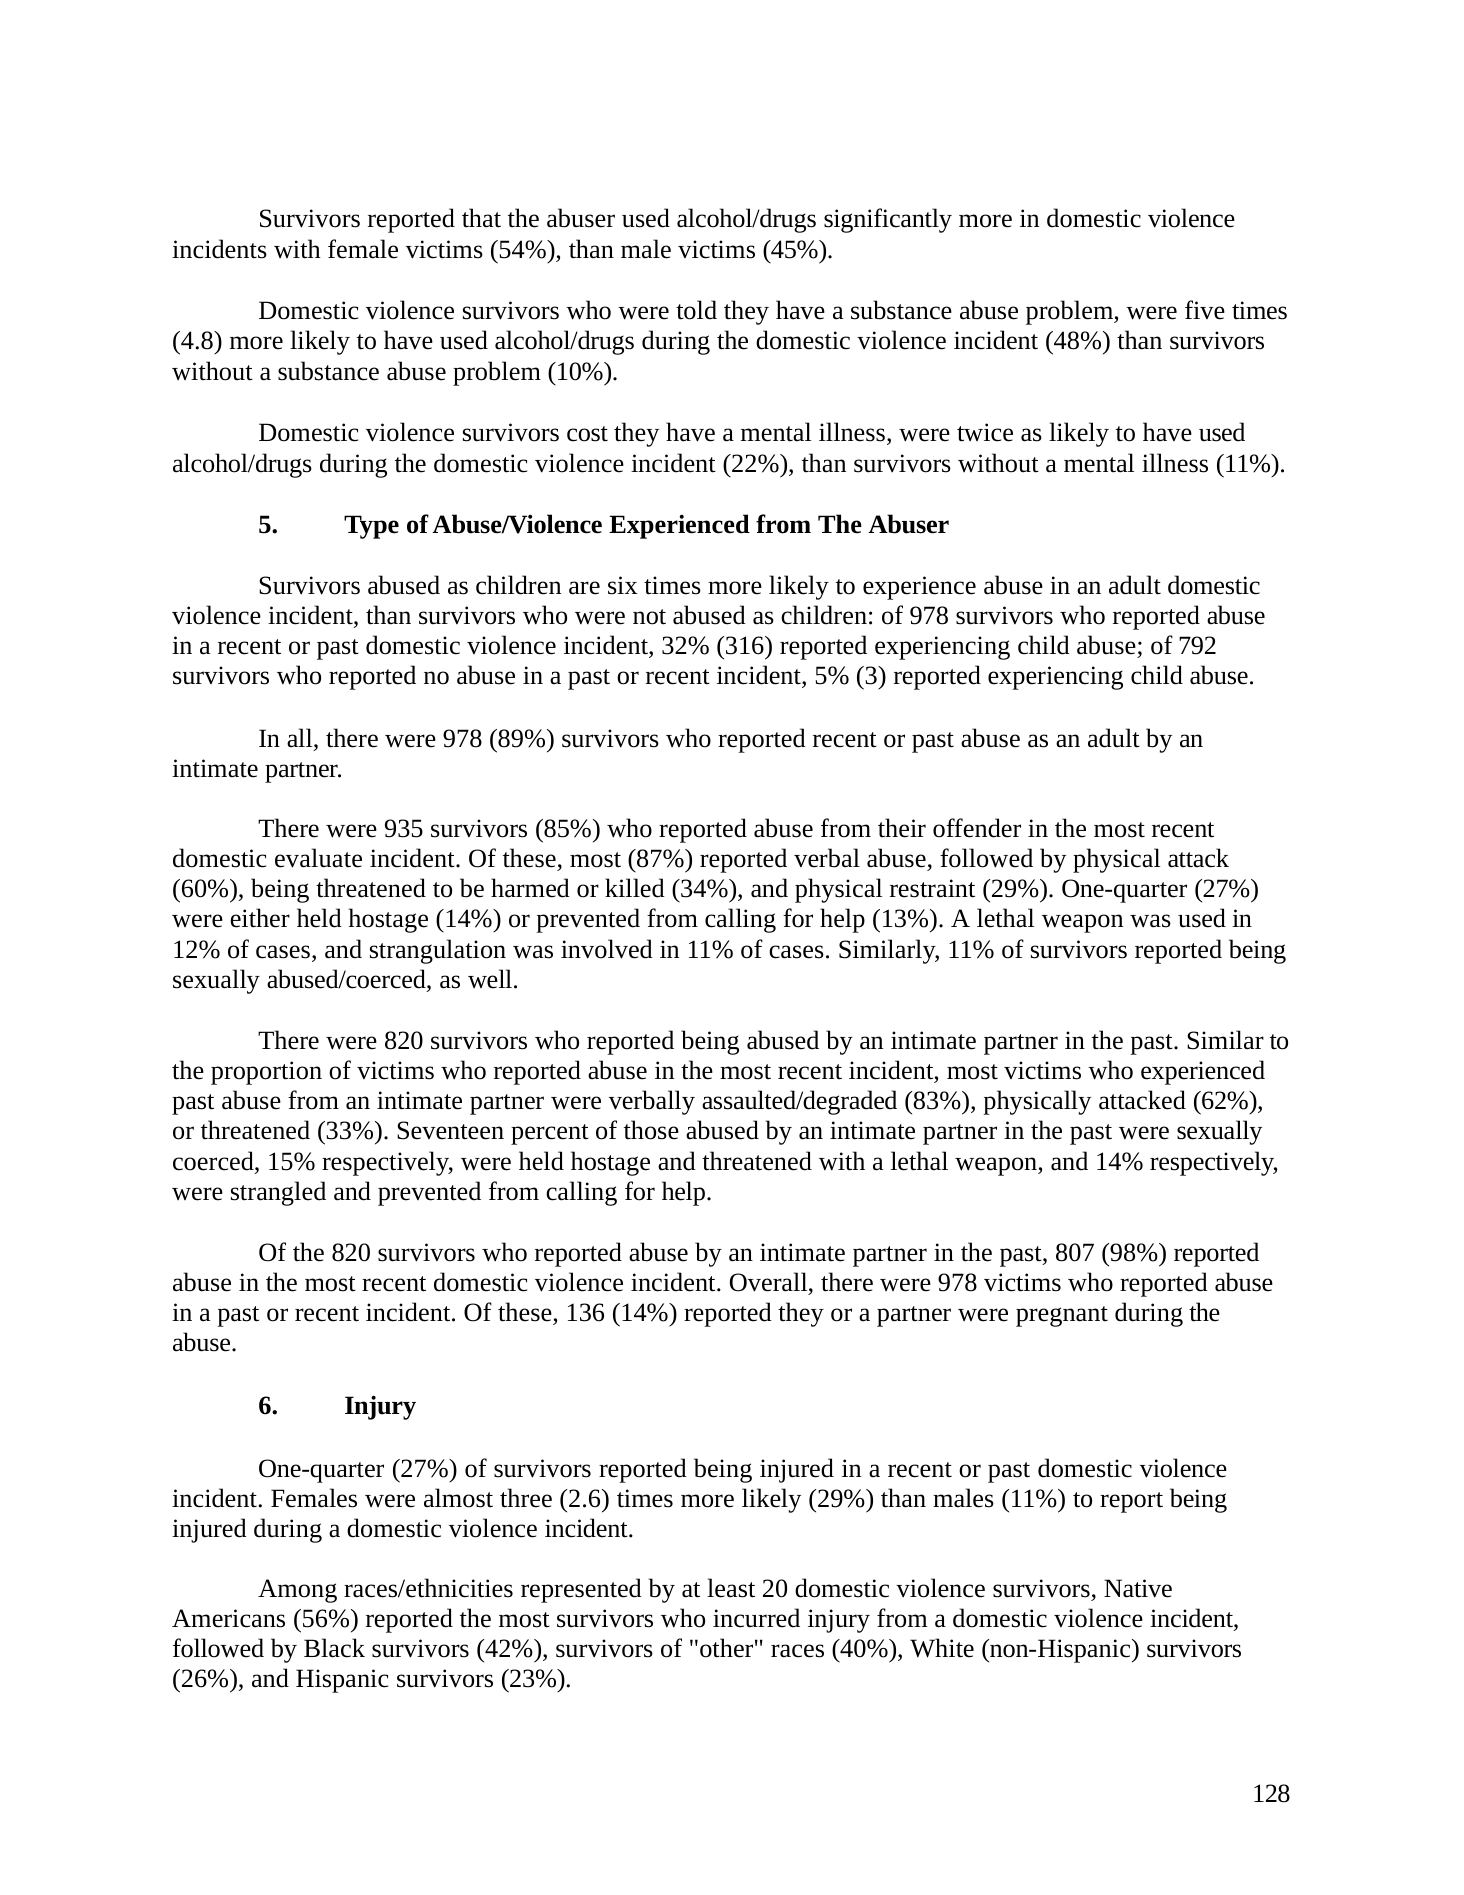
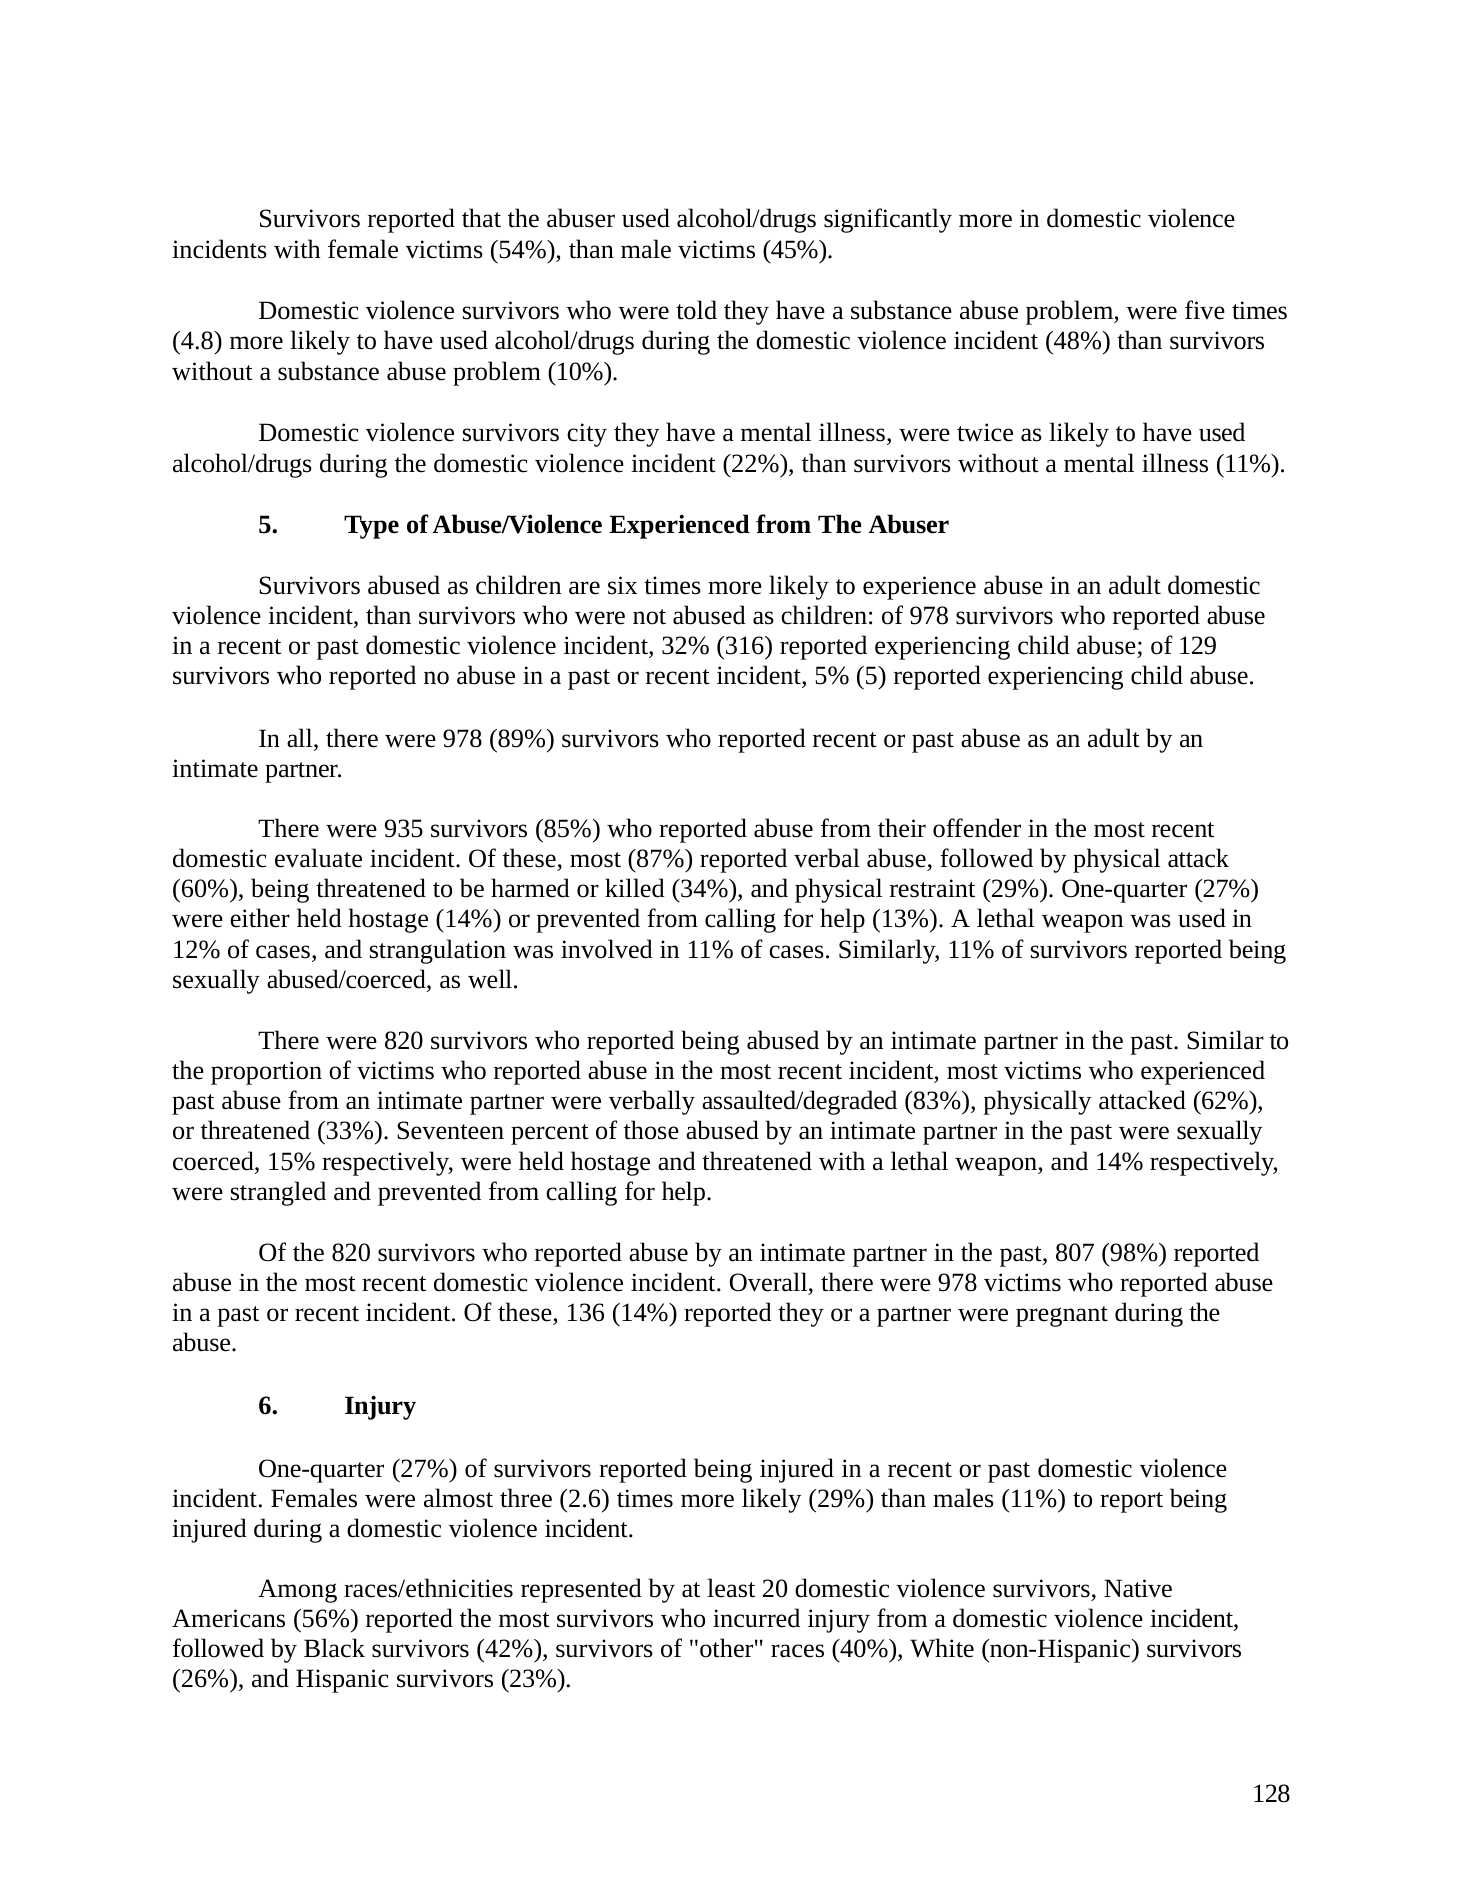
cost: cost -> city (587, 433)
792: 792 -> 129 (1198, 645)
5% 3: 3 -> 5 (871, 675)
